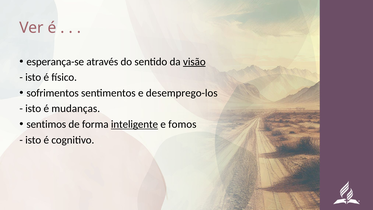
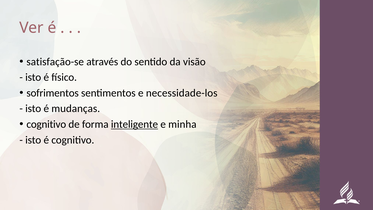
esperança-se: esperança-se -> satisfação-se (55, 62)
visão underline: present -> none (194, 62)
desemprego-los: desemprego-los -> necessidade-los (182, 93)
sentimos: sentimos -> cognitivo (46, 124)
fomos: fomos -> minha (182, 124)
